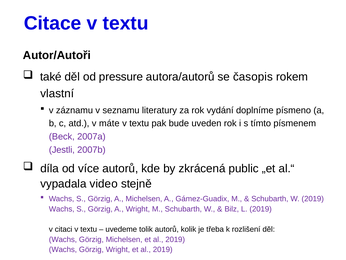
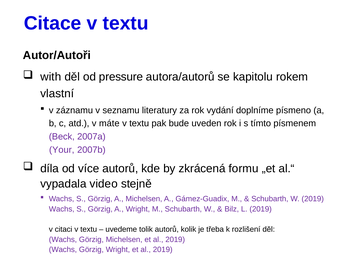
také: také -> with (51, 77)
časopis: časopis -> kapitolu (253, 77)
Jestli: Jestli -> Your (62, 149)
public: public -> formu (244, 168)
